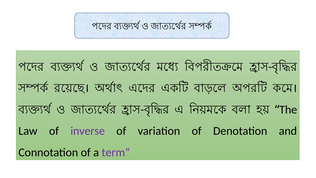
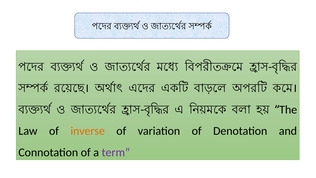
inverse colour: purple -> orange (88, 131)
